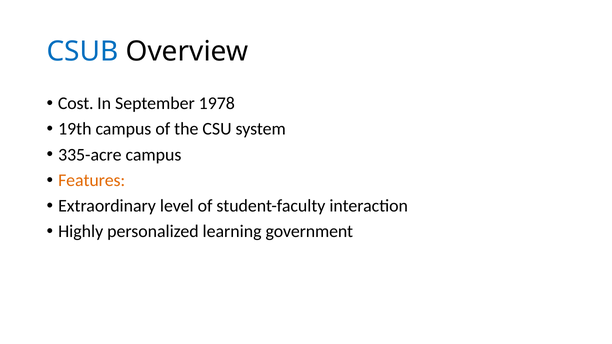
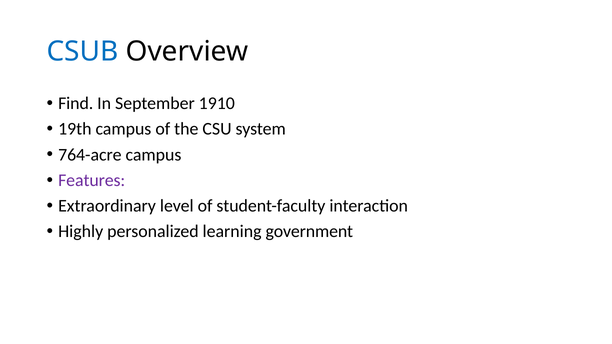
Cost: Cost -> Find (76, 103)
1978: 1978 -> 1910 (217, 103)
335-acre: 335-acre -> 764-acre (90, 155)
Features colour: orange -> purple (92, 180)
